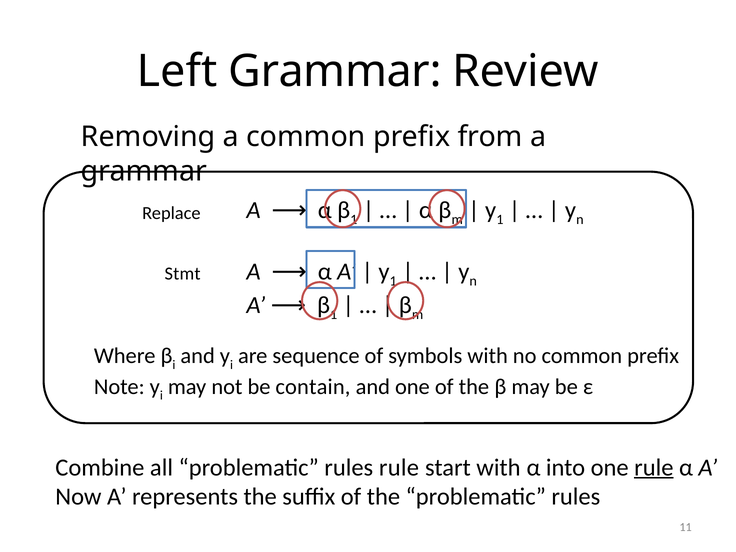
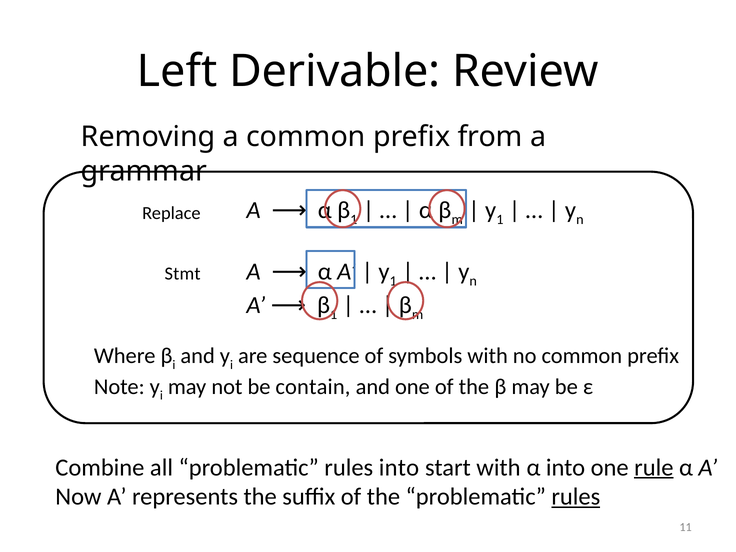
Left Grammar: Grammar -> Derivable (335, 71)
rules rule: rule -> into (399, 467)
rules underline: none -> present (576, 497)
